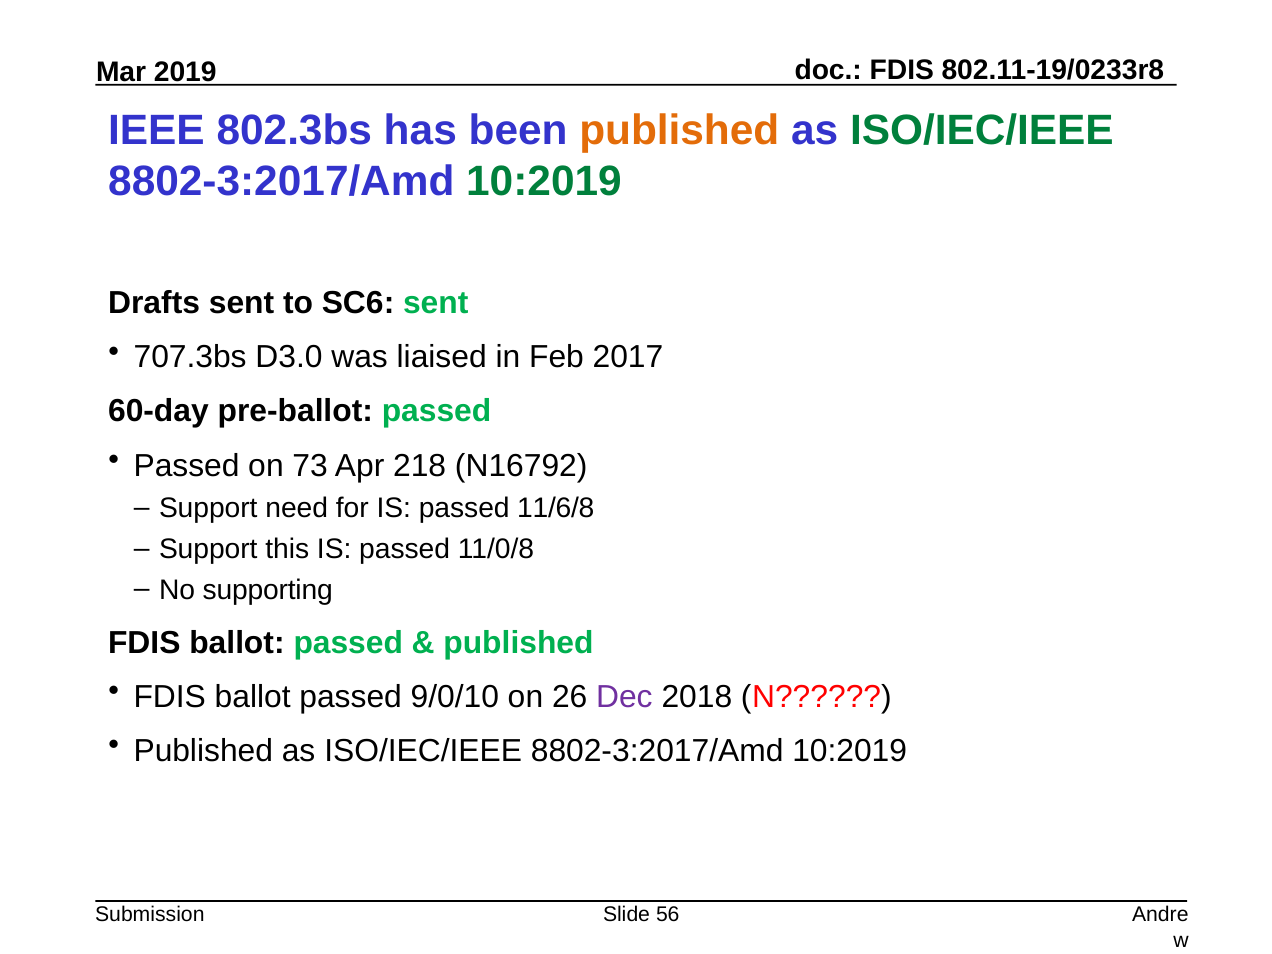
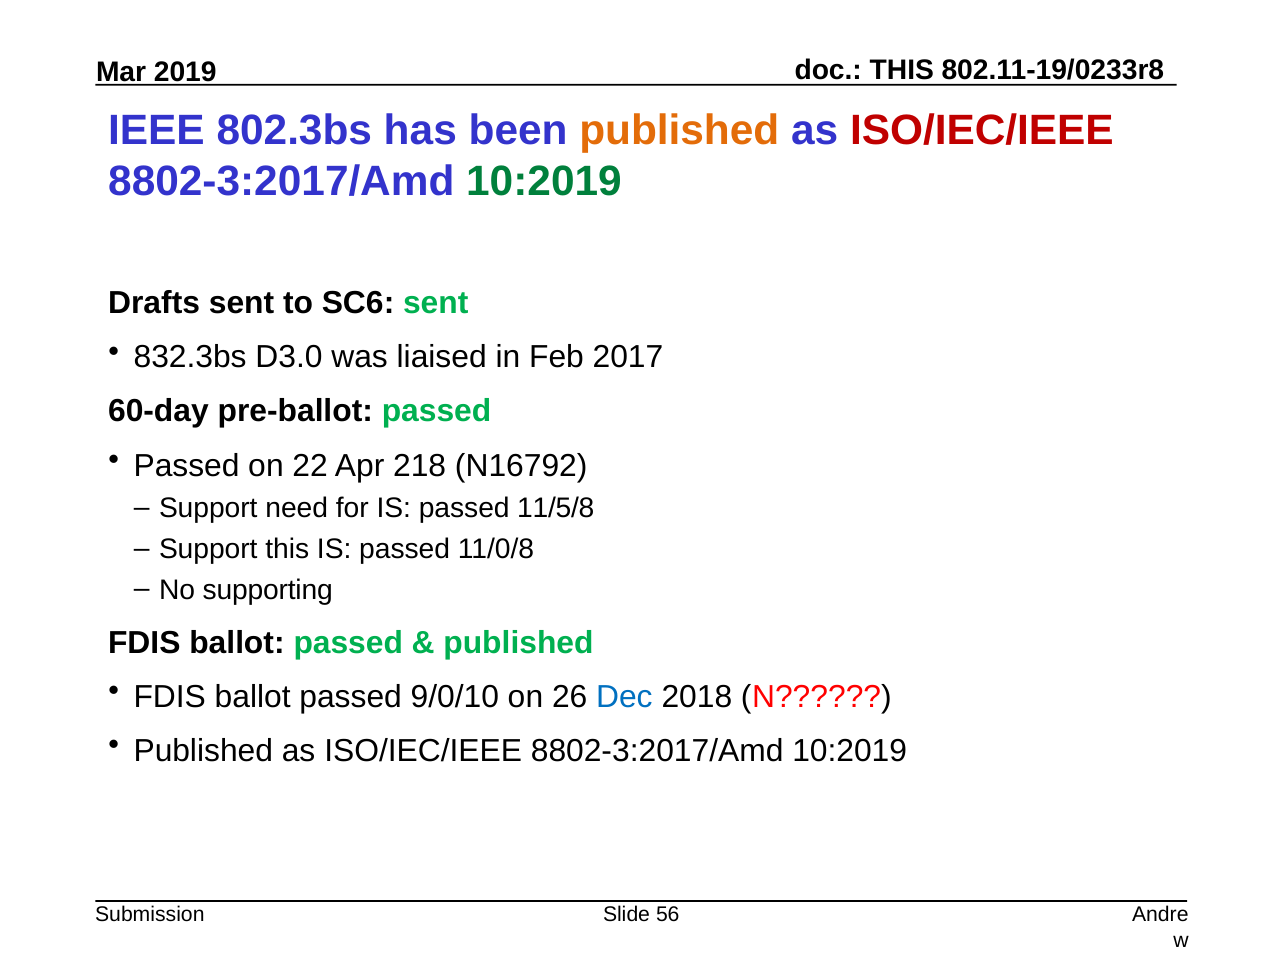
FDIS: FDIS -> THIS (902, 70)
ISO/IEC/IEEE colour: green -> red (982, 130)
707.3bs: 707.3bs -> 832.3bs (190, 357)
73: 73 -> 22 (310, 466)
11/6/8: 11/6/8 -> 11/5/8 (556, 508)
Dec colour: purple -> blue (624, 697)
